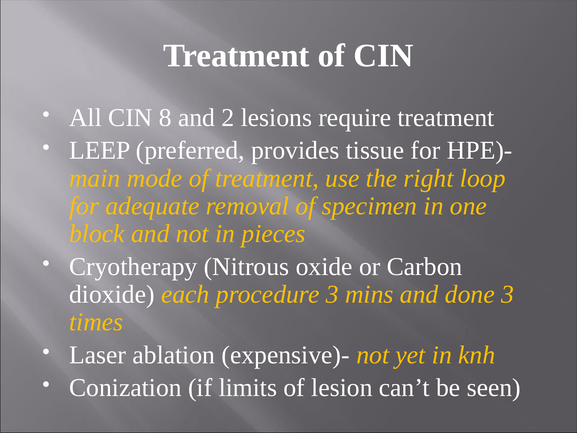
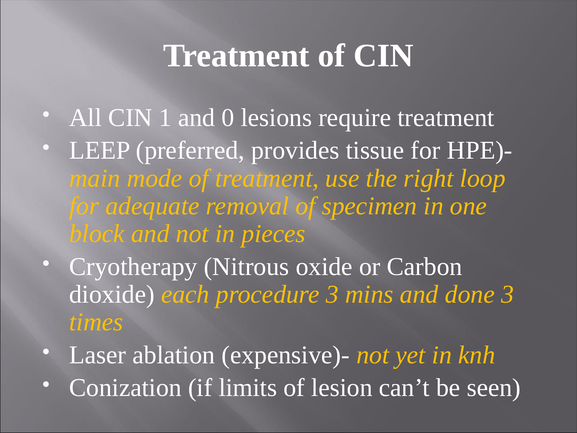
8: 8 -> 1 (165, 118)
2: 2 -> 0 (228, 118)
